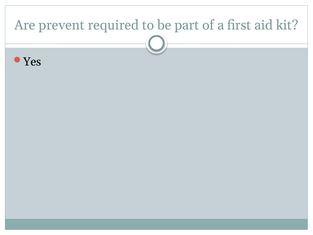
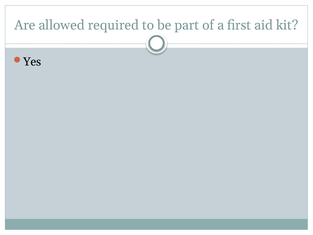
prevent: prevent -> allowed (62, 25)
